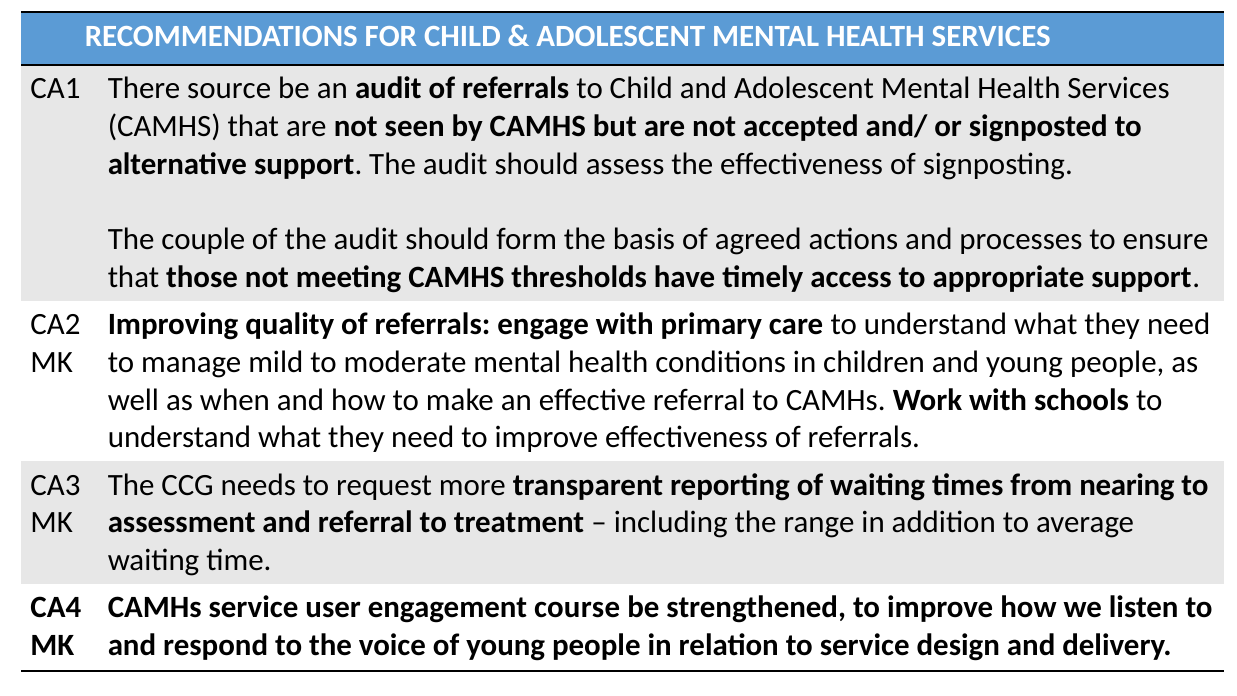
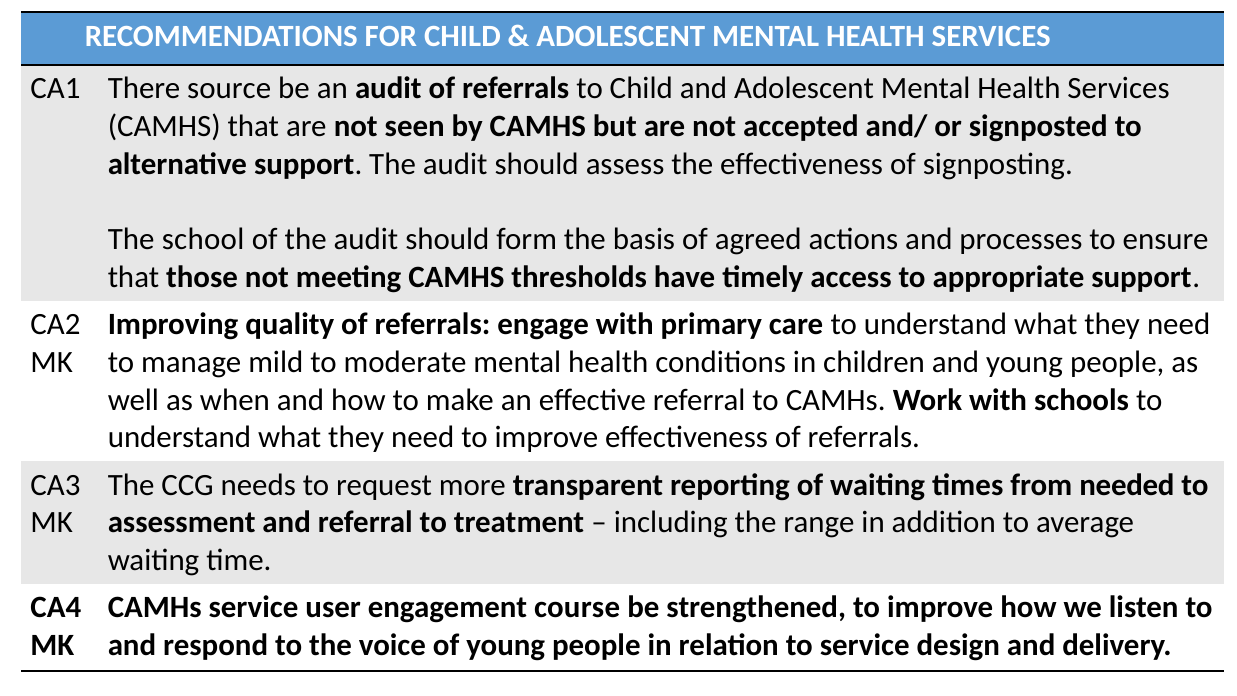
couple: couple -> school (203, 240)
nearing: nearing -> needed (1127, 485)
